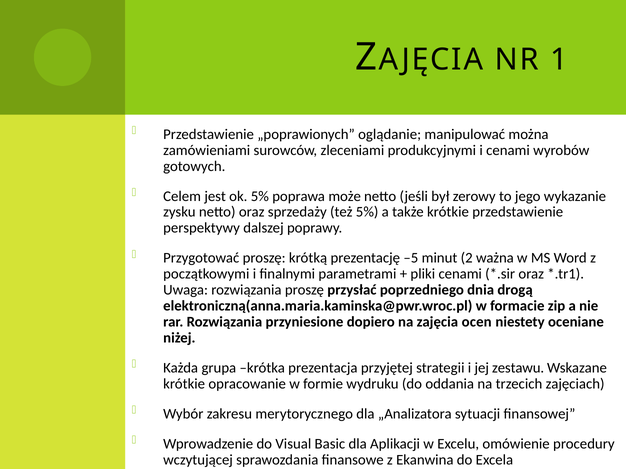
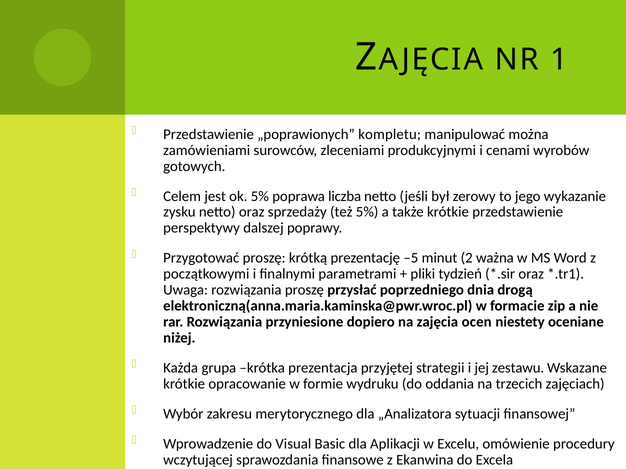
oglądanie: oglądanie -> kompletu (390, 134)
może: może -> liczba (345, 196)
pliki cenami: cenami -> tydzień (460, 274)
